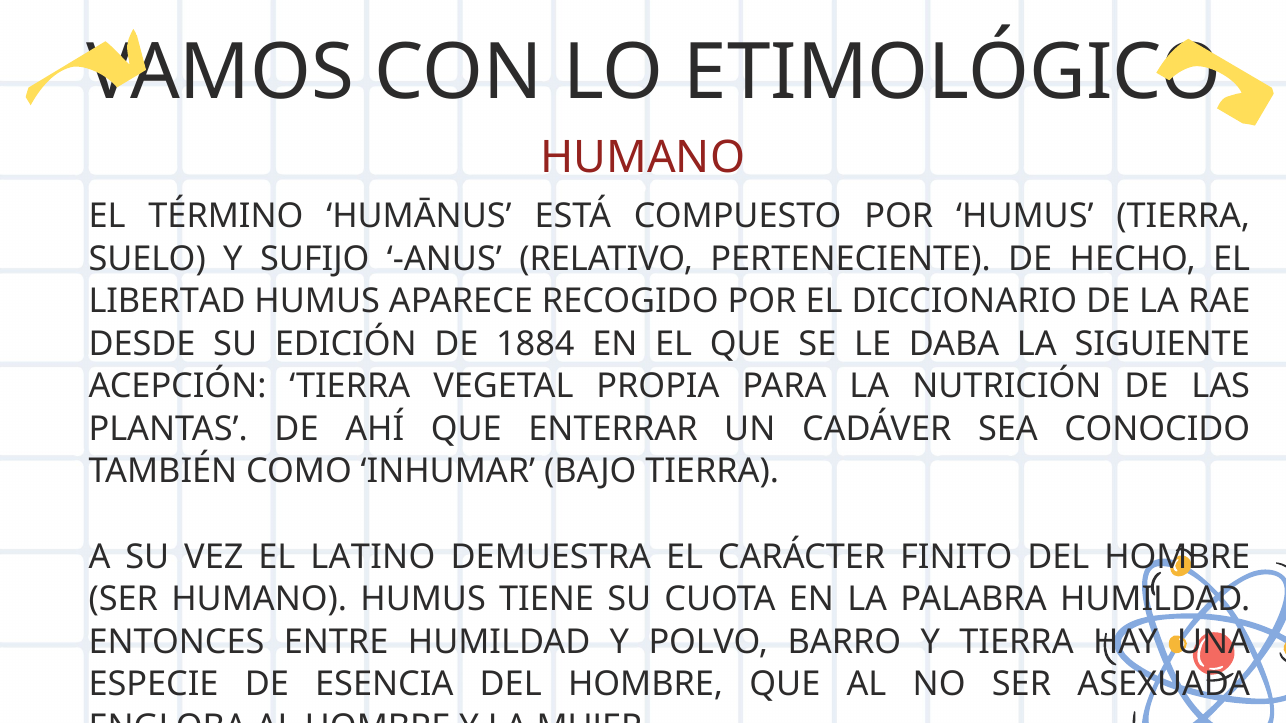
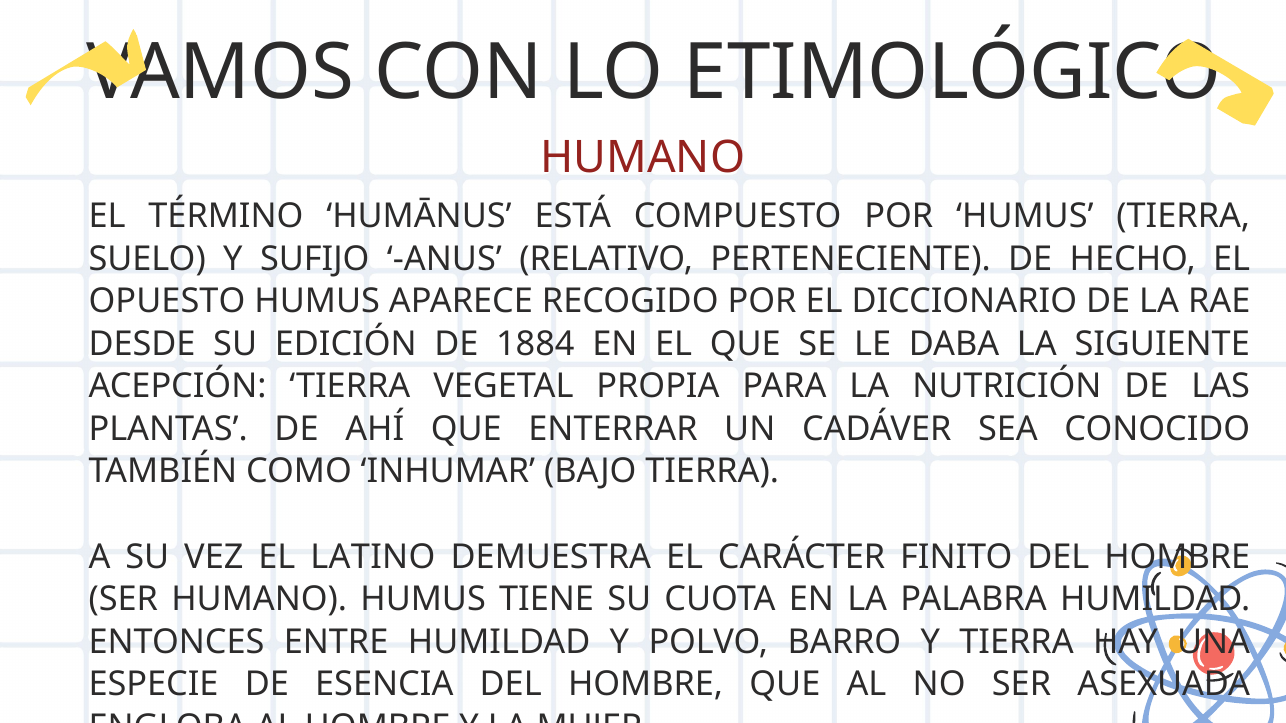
LIBERTAD: LIBERTAD -> OPUESTO (167, 302)
